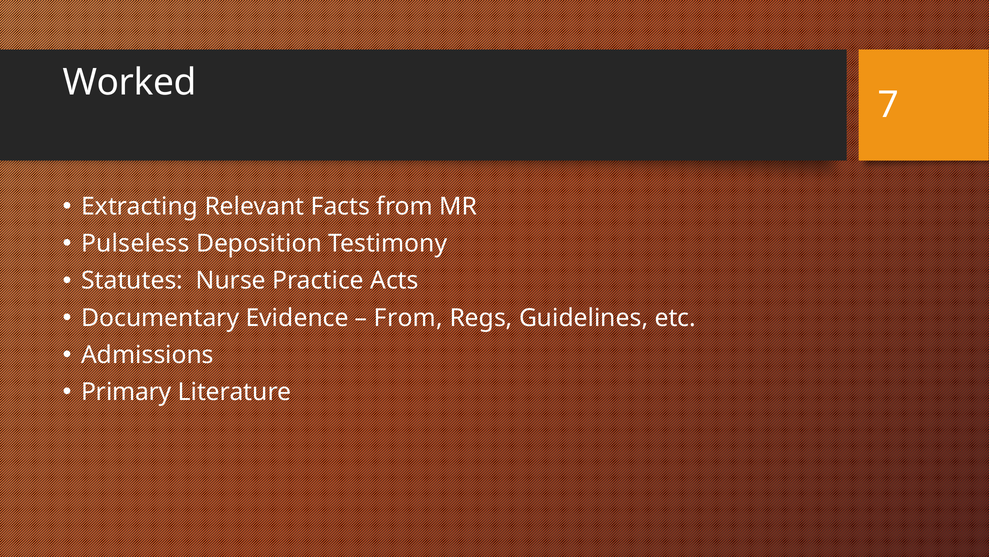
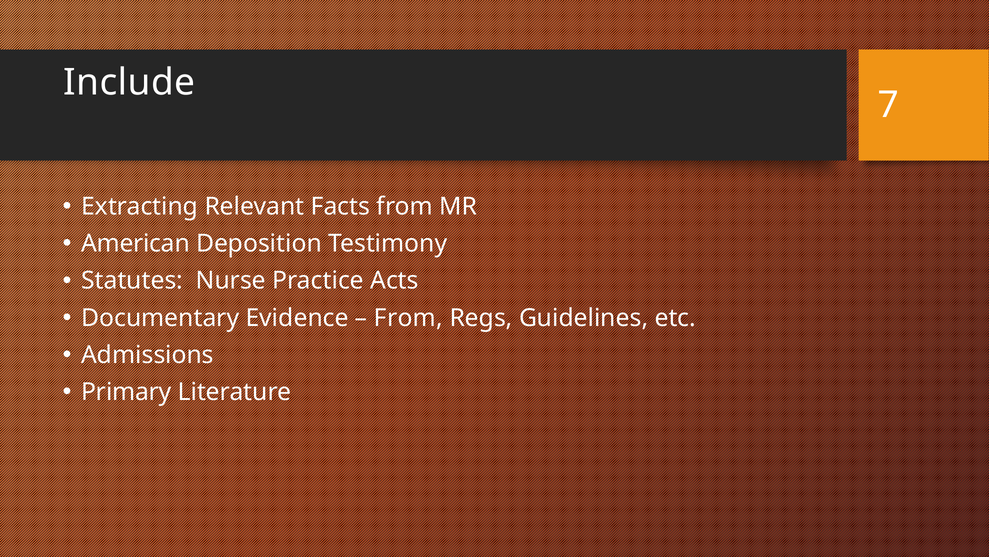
Worked: Worked -> Include (129, 82)
Pulseless: Pulseless -> American (136, 243)
